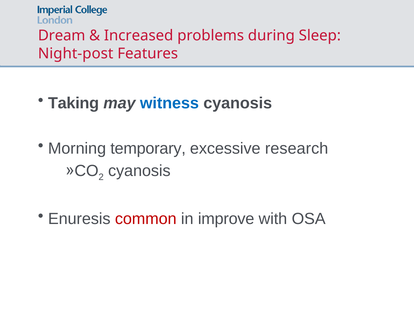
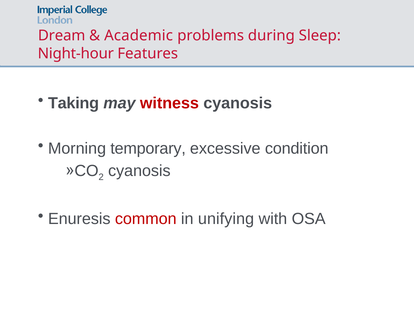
Increased: Increased -> Academic (139, 36)
Night-post: Night-post -> Night-hour (76, 54)
witness colour: blue -> red (169, 103)
research: research -> condition (297, 148)
improve: improve -> unifying (226, 218)
